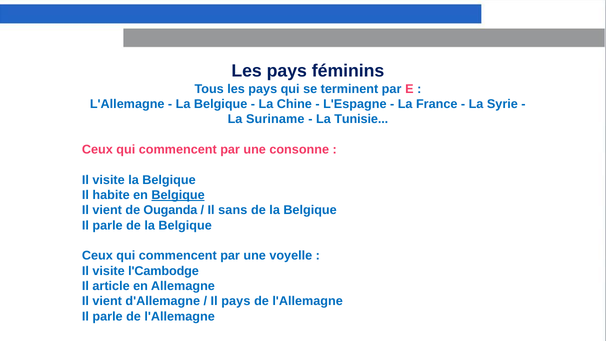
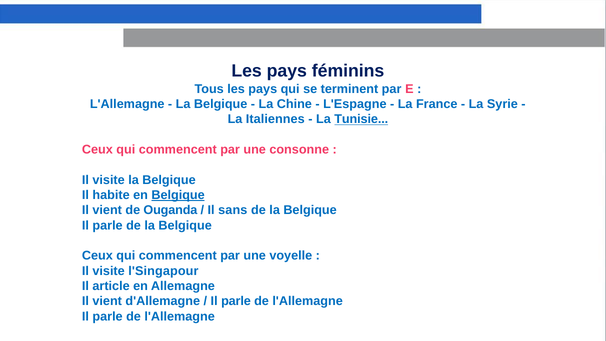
Suriname: Suriname -> Italiennes (275, 119)
Tunisie underline: none -> present (361, 119)
l'Cambodge: l'Cambodge -> l'Singapour (163, 271)
pays: pays -> parle (236, 301)
